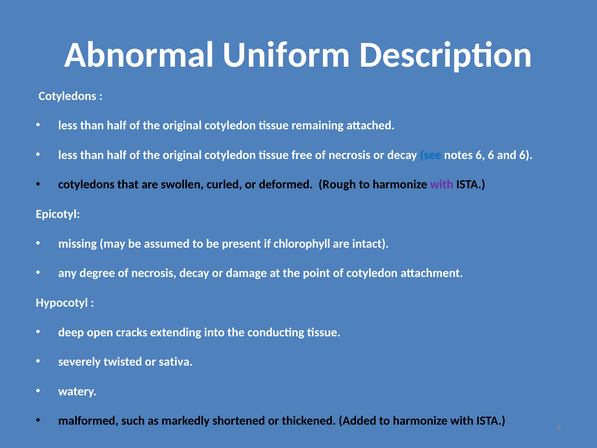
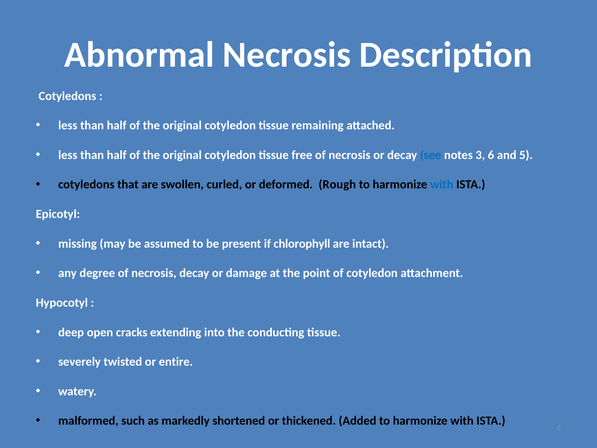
Abnormal Uniform: Uniform -> Necrosis (287, 55)
notes 6: 6 -> 3 (480, 155)
and 6: 6 -> 5 (526, 155)
with colour: purple -> blue (442, 184)
sativa: sativa -> entire (176, 362)
